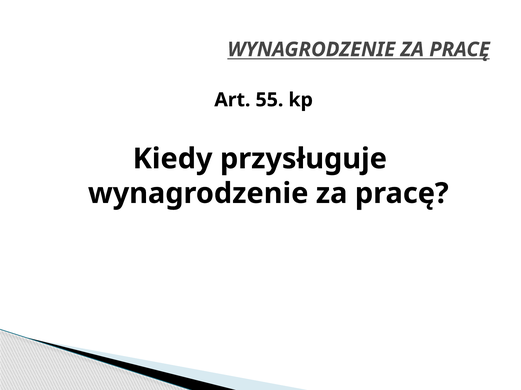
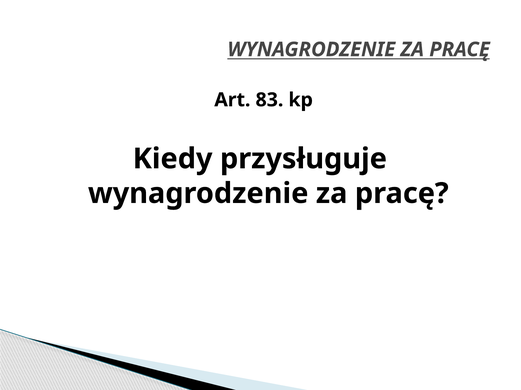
55: 55 -> 83 (269, 100)
